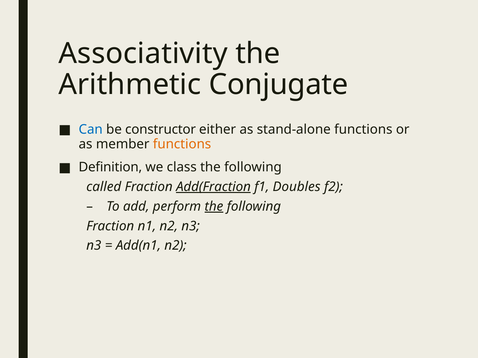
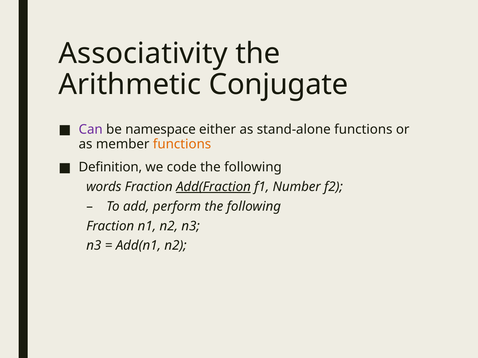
Can colour: blue -> purple (91, 129)
constructor: constructor -> namespace (161, 129)
class: class -> code (182, 167)
called: called -> words (104, 187)
Doubles: Doubles -> Number (297, 187)
the underline: present -> none (214, 207)
